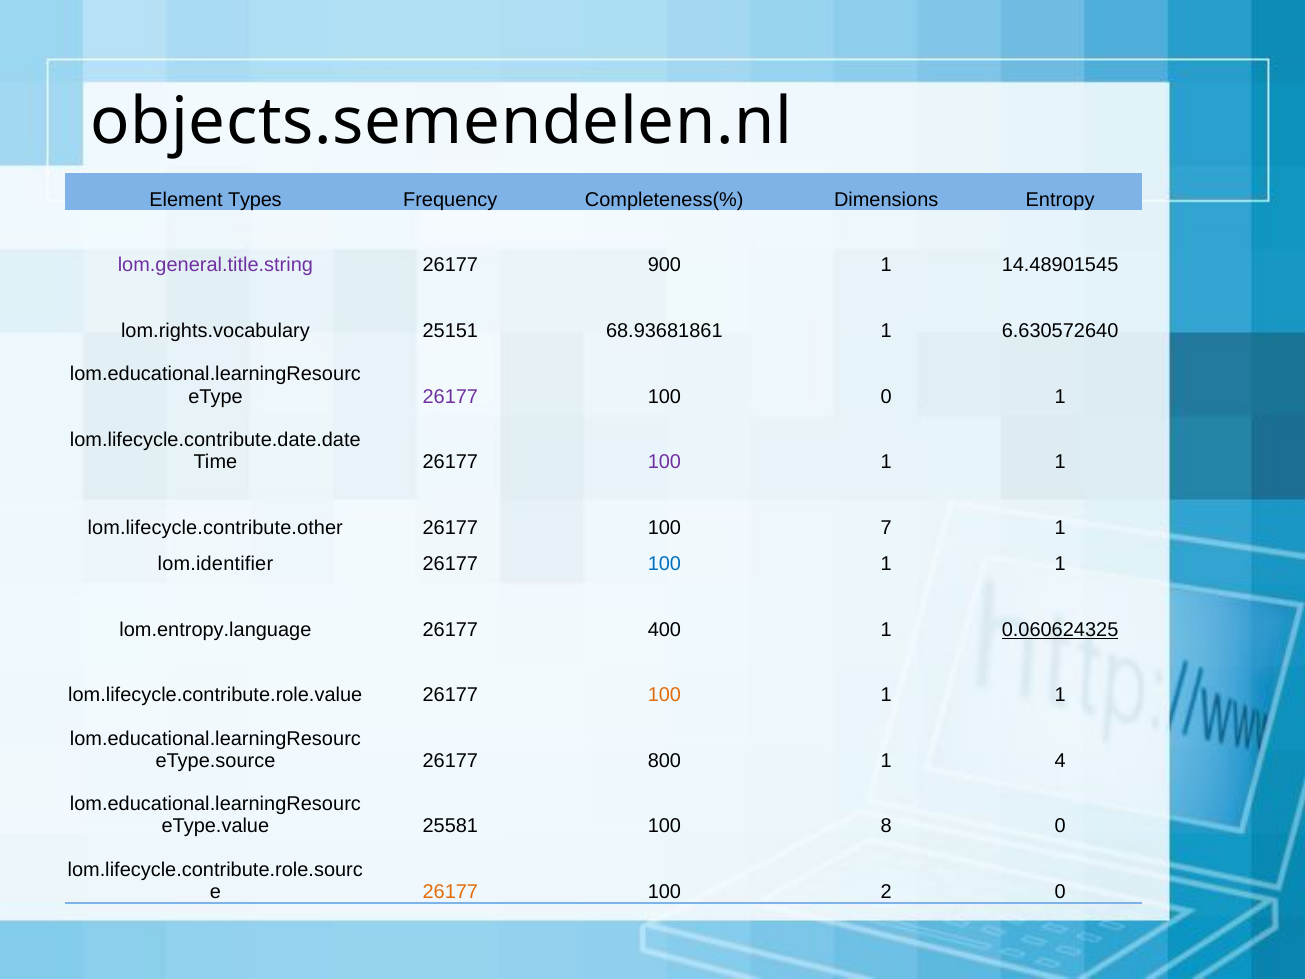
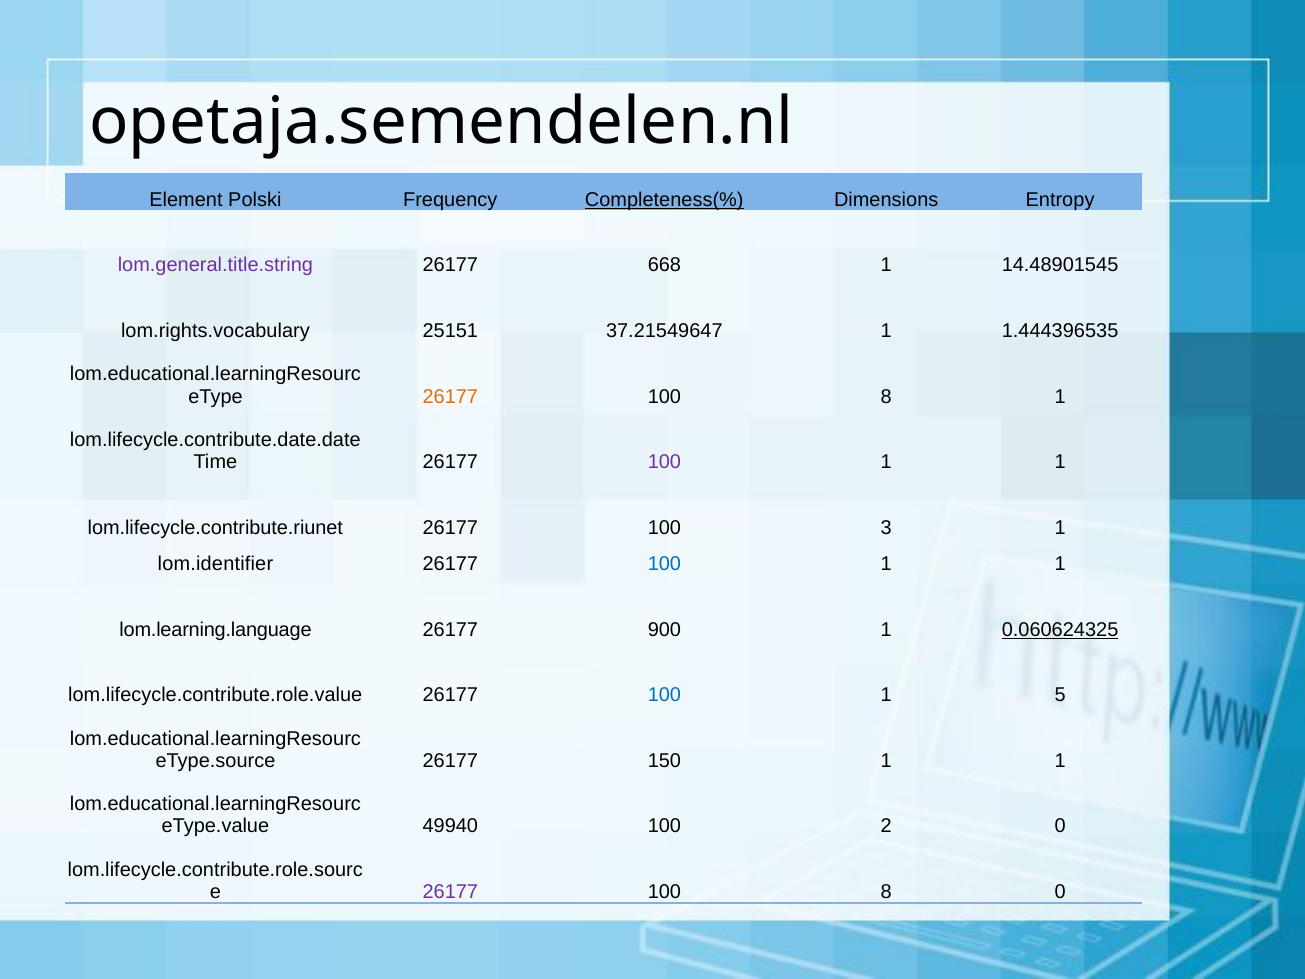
objects.semendelen.nl: objects.semendelen.nl -> opetaja.semendelen.nl (442, 122)
Types: Types -> Polski (255, 199)
Completeness(% underline: none -> present (664, 199)
900: 900 -> 668 (664, 265)
68.93681861: 68.93681861 -> 37.21549647 (664, 331)
6.630572640: 6.630572640 -> 1.444396535 (1060, 331)
26177 colour: purple -> orange (450, 396)
0: 0 -> 8 (886, 396)
lom.lifecycle.contribute.other: lom.lifecycle.contribute.other -> lom.lifecycle.contribute.riunet (215, 528)
7: 7 -> 3 (886, 528)
lom.entropy.language: lom.entropy.language -> lom.learning.language (216, 629)
400: 400 -> 900 (664, 629)
100 colour: orange -> blue (664, 695)
1: 1 -> 5 (1060, 695)
800: 800 -> 150 (664, 761)
4: 4 -> 1 (1060, 761)
25581: 25581 -> 49940 (450, 826)
8: 8 -> 2 (886, 826)
26177 colour: orange -> purple (450, 892)
2: 2 -> 8 (886, 892)
